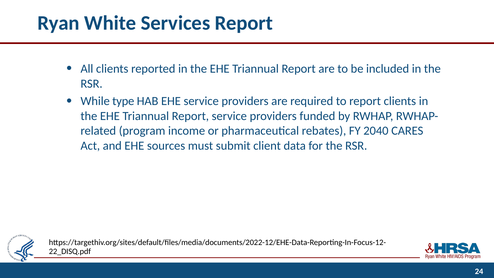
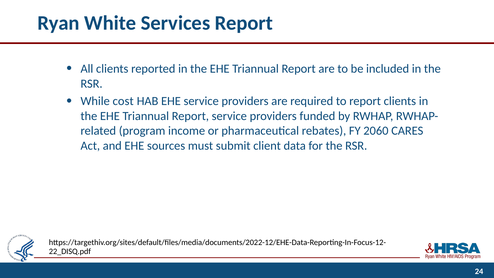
type: type -> cost (123, 101)
2040: 2040 -> 2060 (376, 131)
